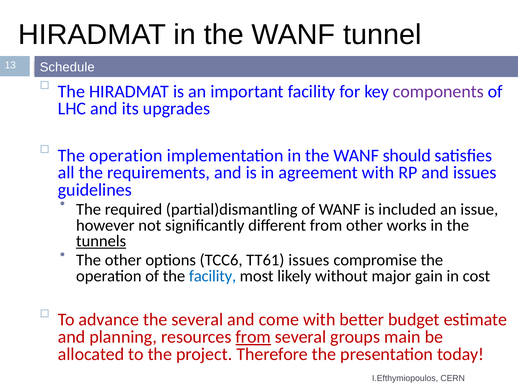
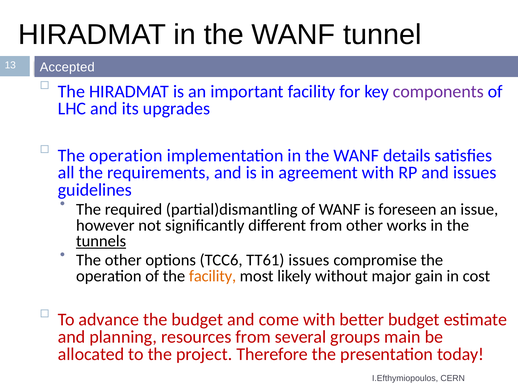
Schedule: Schedule -> Accepted (67, 67)
should: should -> details (407, 156)
included: included -> foreseen (407, 210)
facility colour: blue -> orange (213, 276)
the several: several -> budget (197, 320)
from underline: present -> none (253, 337)
